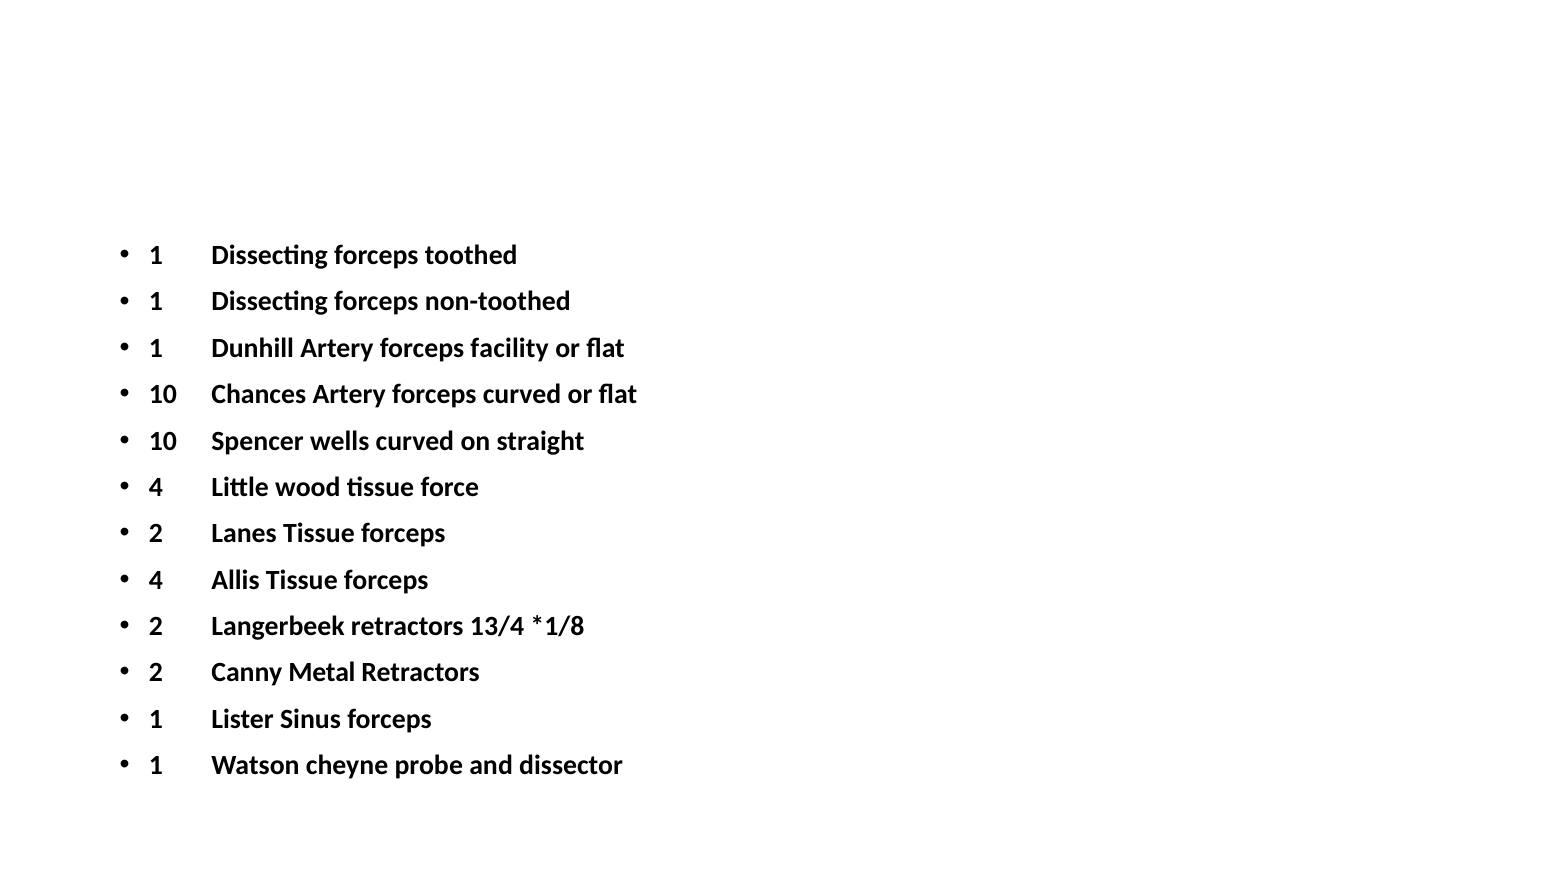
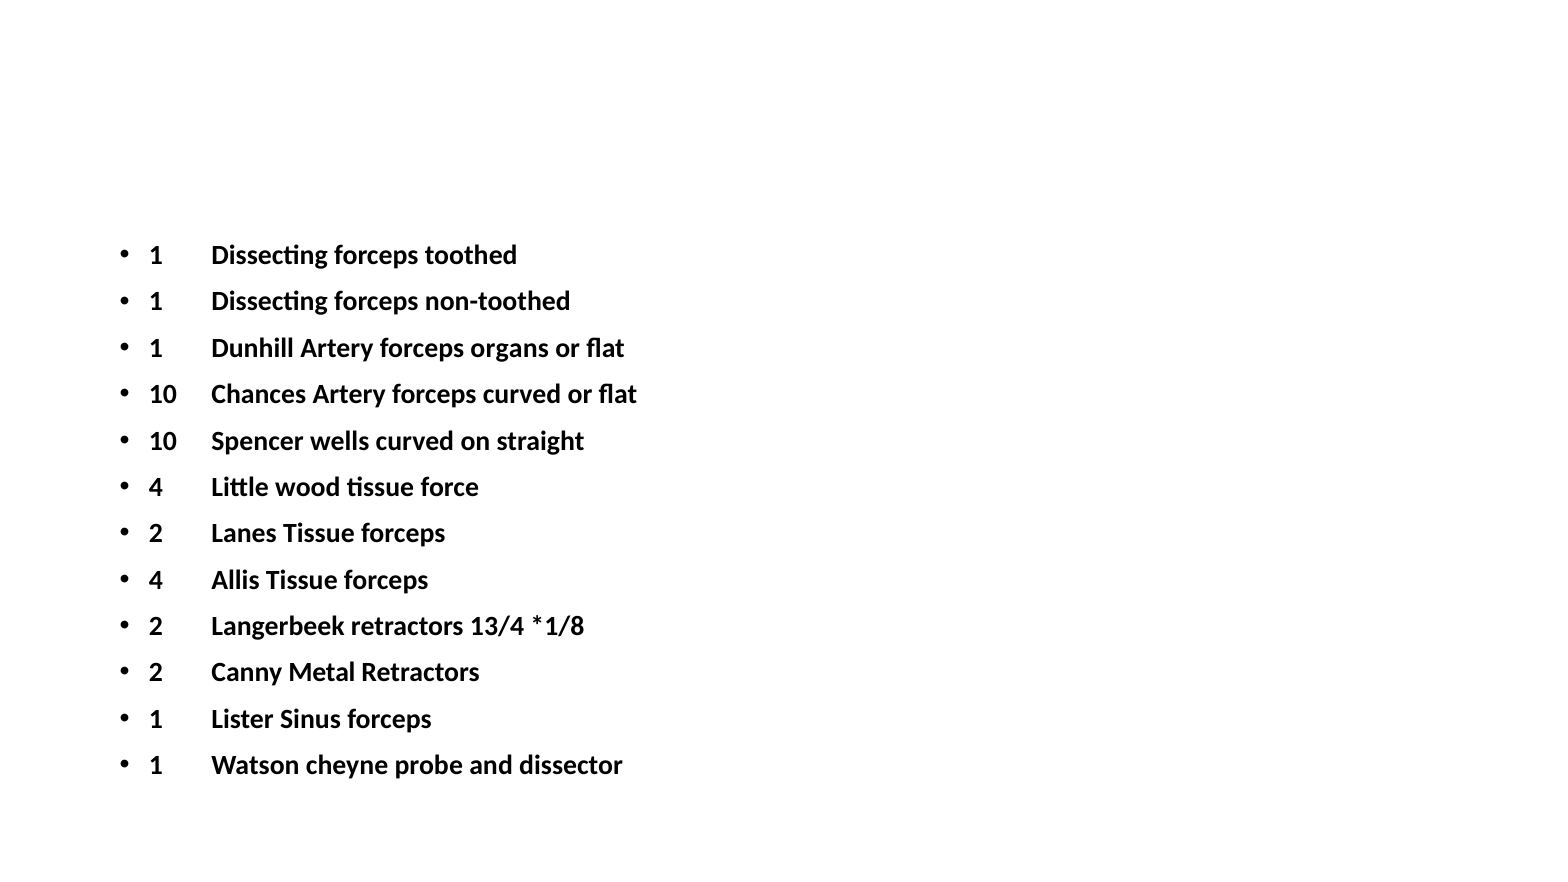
facility: facility -> organs (510, 348)
